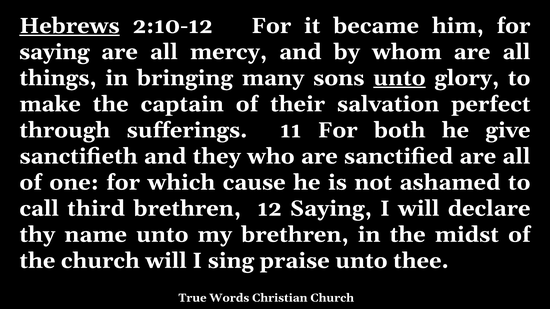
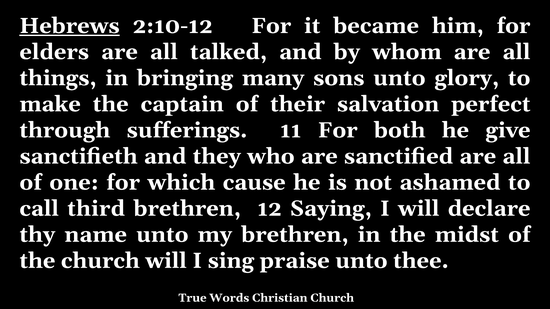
saying: saying -> elders (54, 52)
mercy: mercy -> talked (229, 52)
unto underline: present -> none (399, 78)
